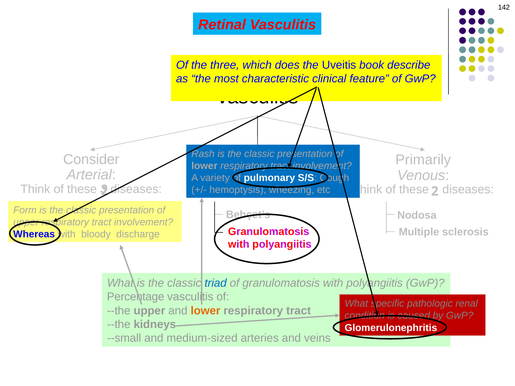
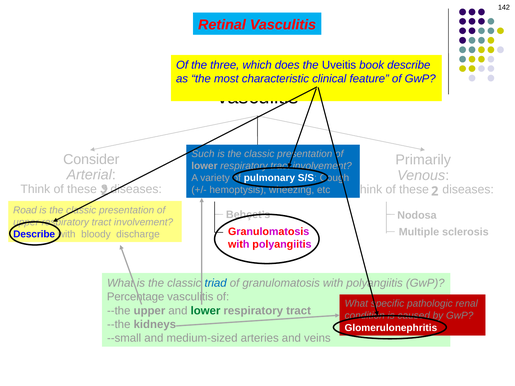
Rash: Rash -> Such (203, 154)
Form: Form -> Road (25, 210)
Whereas: Whereas -> Describe (34, 234)
lower colour: orange -> green (206, 311)
